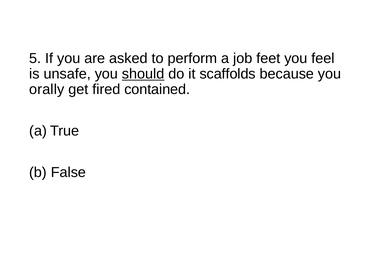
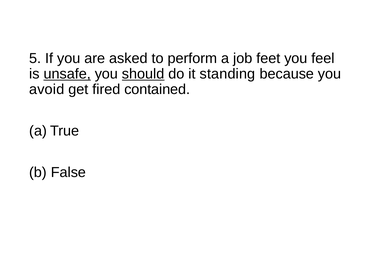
unsafe underline: none -> present (67, 74)
scaffolds: scaffolds -> standing (227, 74)
orally: orally -> avoid (47, 90)
